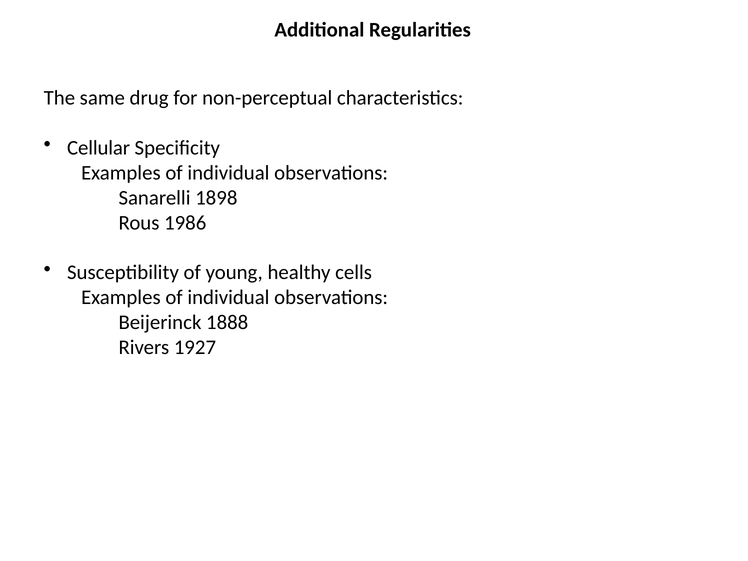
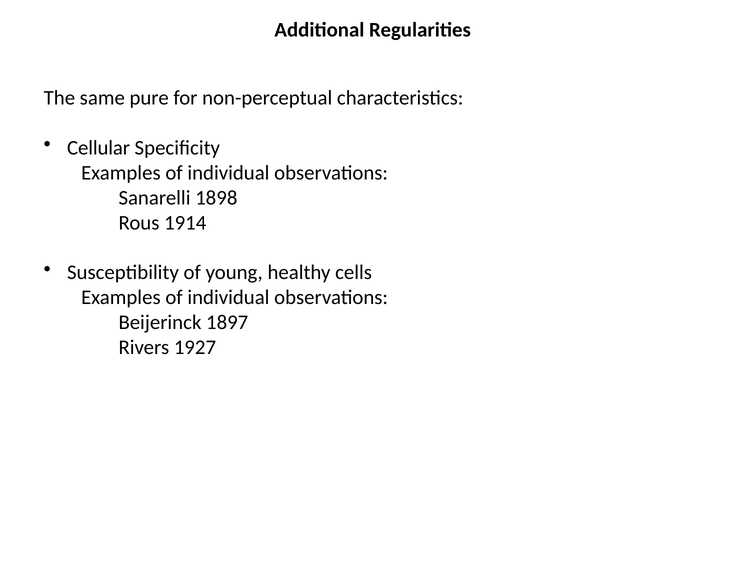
drug: drug -> pure (149, 98)
1986: 1986 -> 1914 (185, 223)
1888: 1888 -> 1897 (227, 322)
